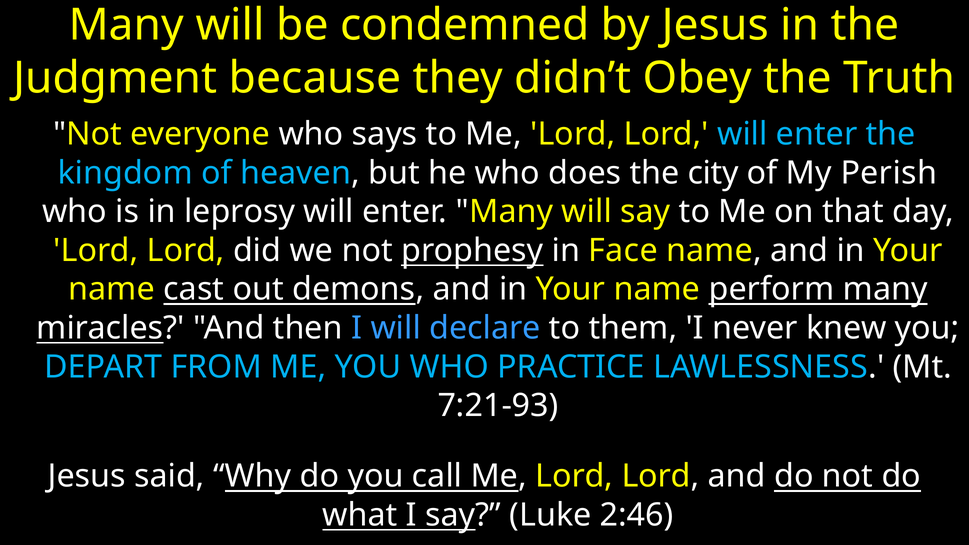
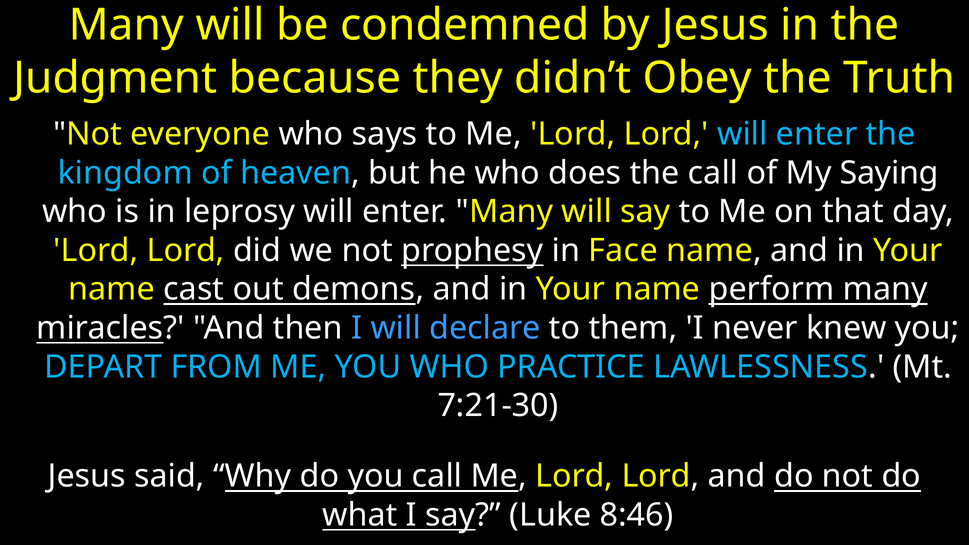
the city: city -> call (713, 173)
Perish: Perish -> Saying (889, 173)
7:21-93: 7:21-93 -> 7:21-30 (498, 406)
2:46: 2:46 -> 8:46 (637, 515)
